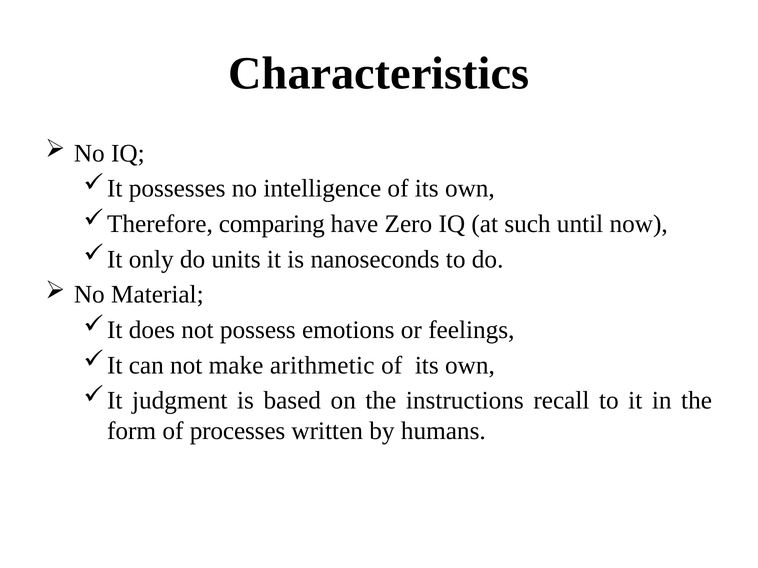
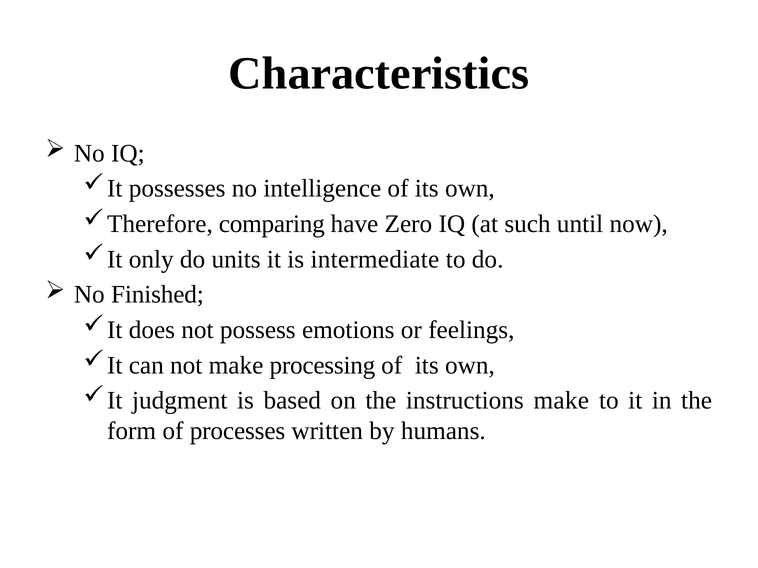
nanoseconds: nanoseconds -> intermediate (375, 259)
Material: Material -> Finished (157, 295)
arithmetic: arithmetic -> processing (322, 366)
instructions recall: recall -> make (561, 401)
